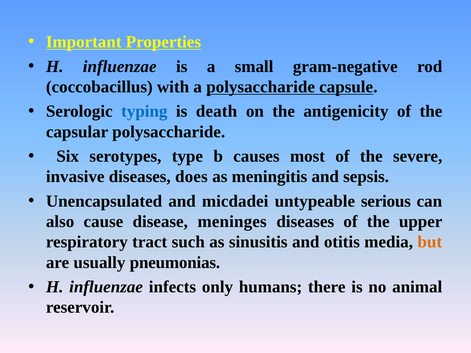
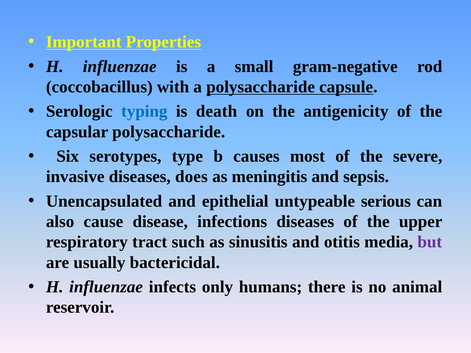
micdadei: micdadei -> epithelial (235, 201)
meninges: meninges -> infections (232, 222)
but colour: orange -> purple (430, 242)
pneumonias: pneumonias -> bactericidal (175, 263)
